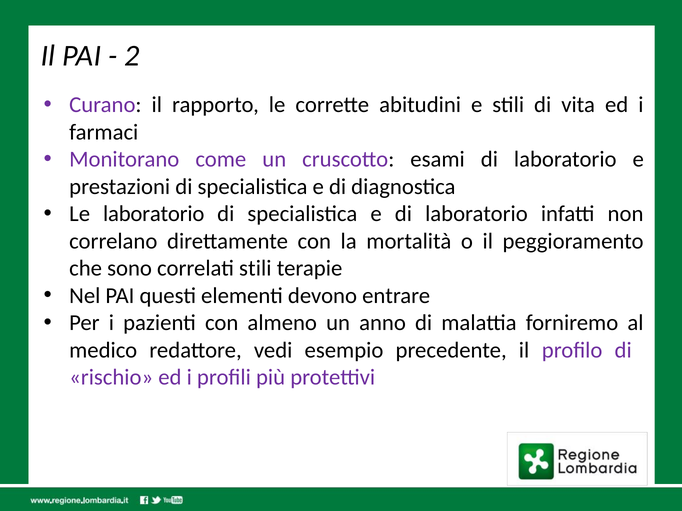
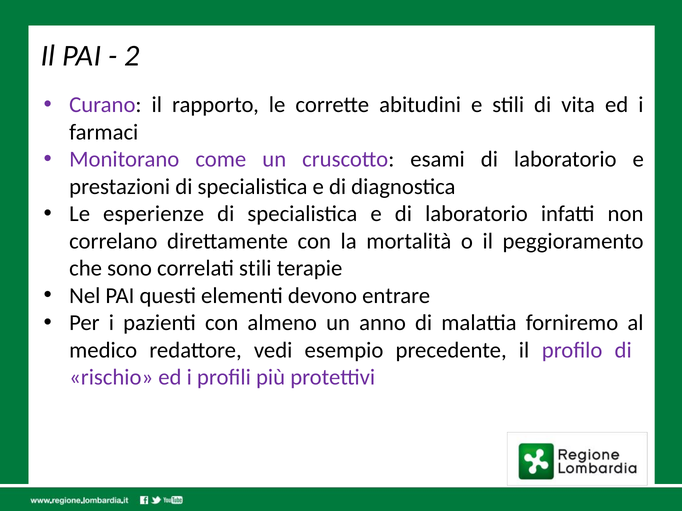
Le laboratorio: laboratorio -> esperienze (154, 214)
